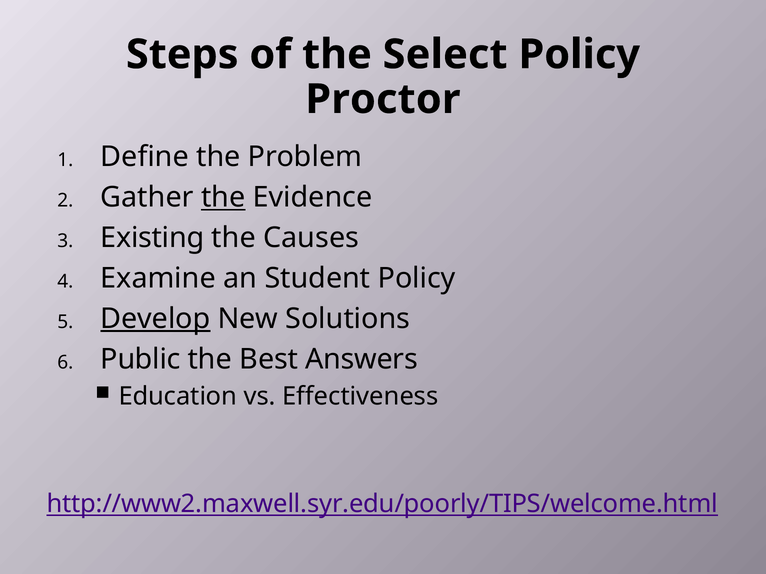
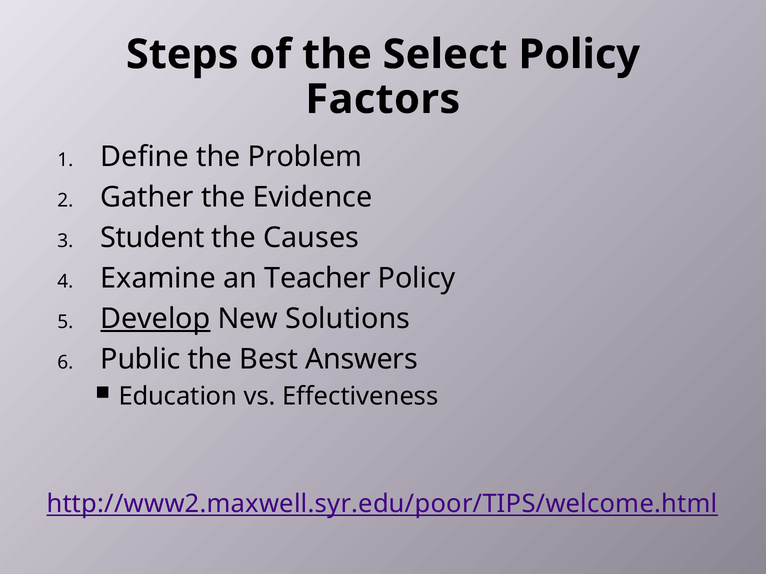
Proctor: Proctor -> Factors (383, 99)
the underline: present -> none (223, 198)
Existing: Existing -> Student (152, 238)
Student: Student -> Teacher (318, 278)
http://www2.maxwell.syr.edu/poorly/TIPS/welcome.html: http://www2.maxwell.syr.edu/poorly/TIPS/welcome.html -> http://www2.maxwell.syr.edu/poor/TIPS/welcome.html (382, 504)
